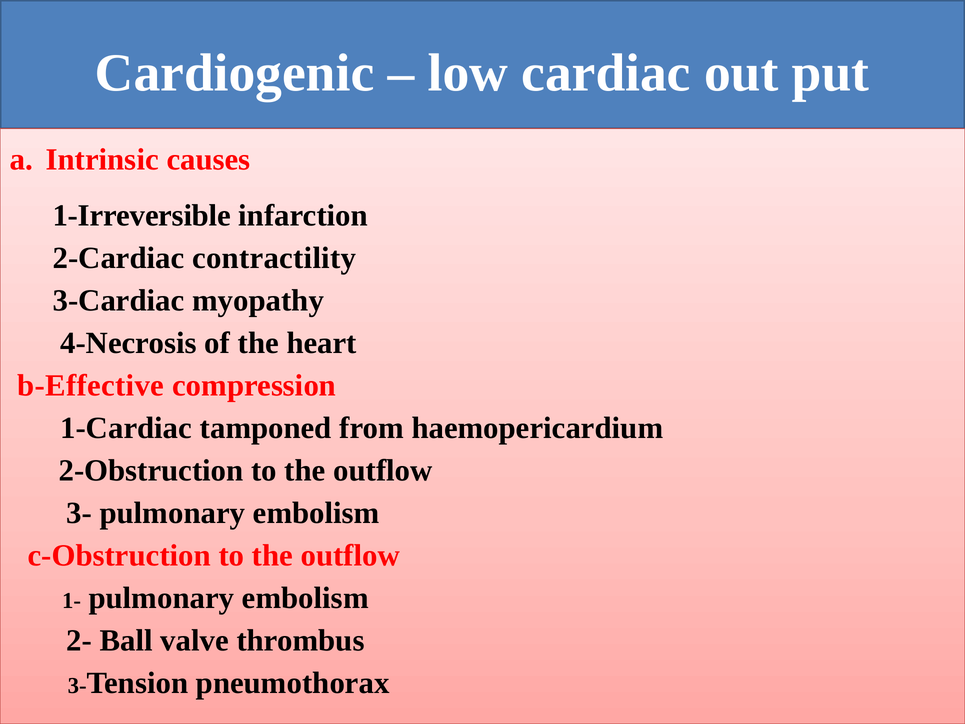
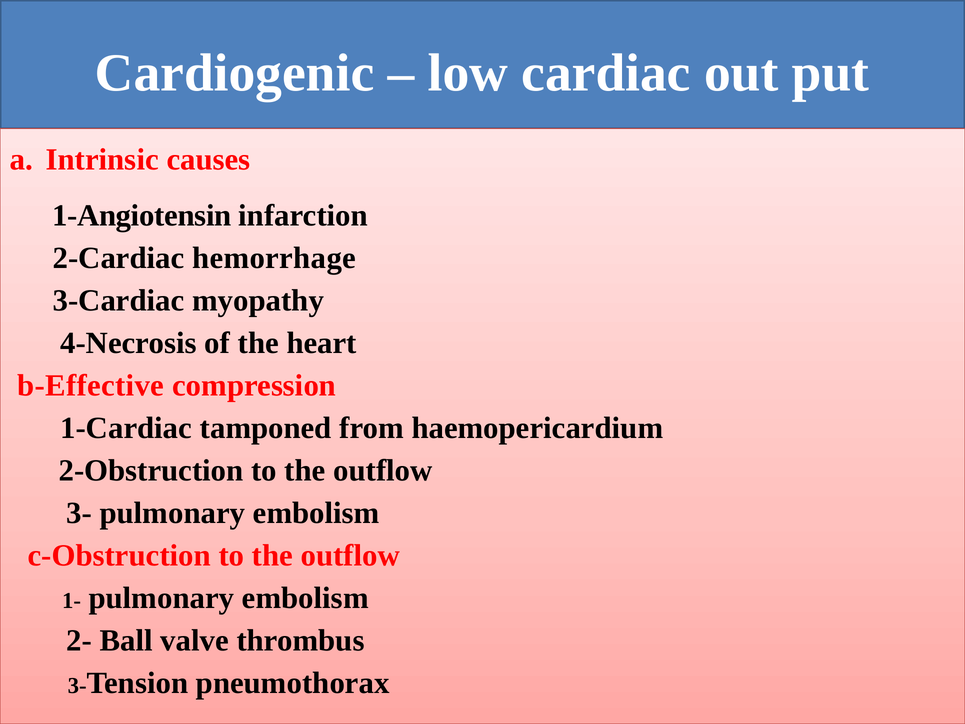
1-Irreversible: 1-Irreversible -> 1-Angiotensin (142, 216)
contractility: contractility -> hemorrhage (274, 258)
